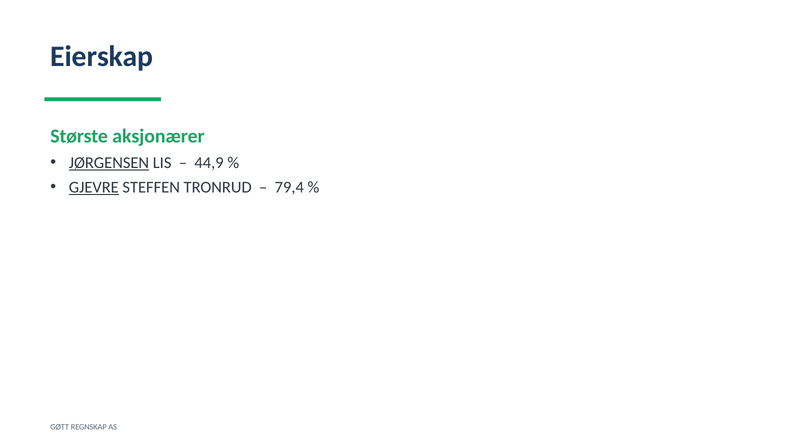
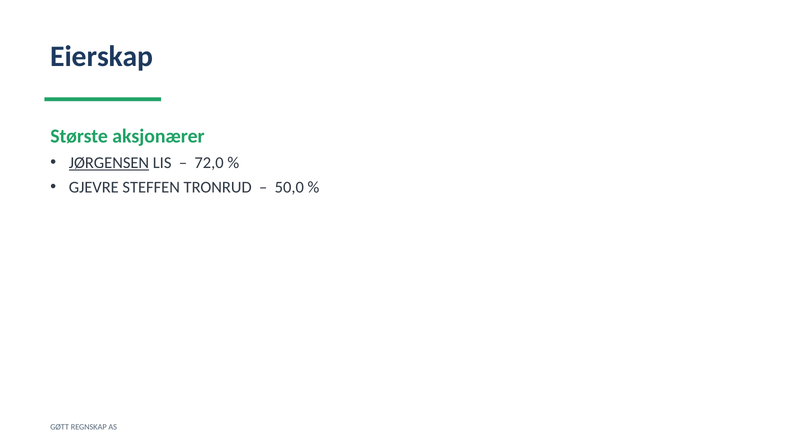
44,9: 44,9 -> 72,0 (209, 162)
GJEVRE underline: present -> none (94, 187)
79,4: 79,4 -> 50,0 (289, 187)
